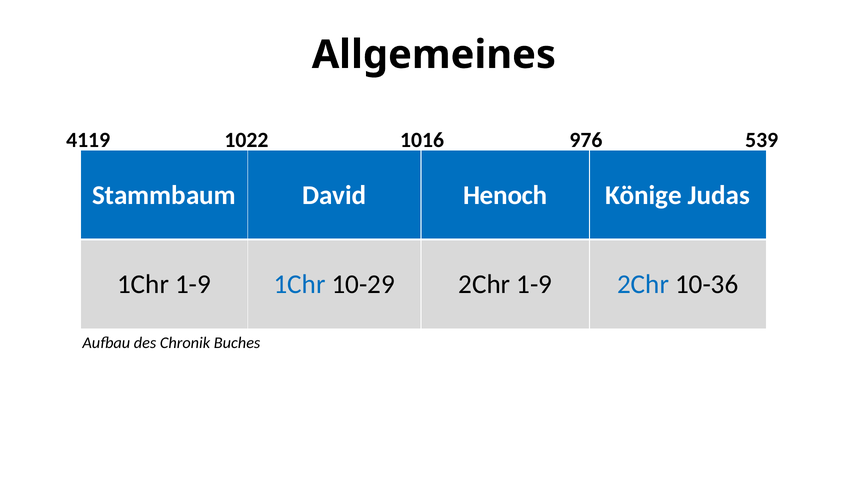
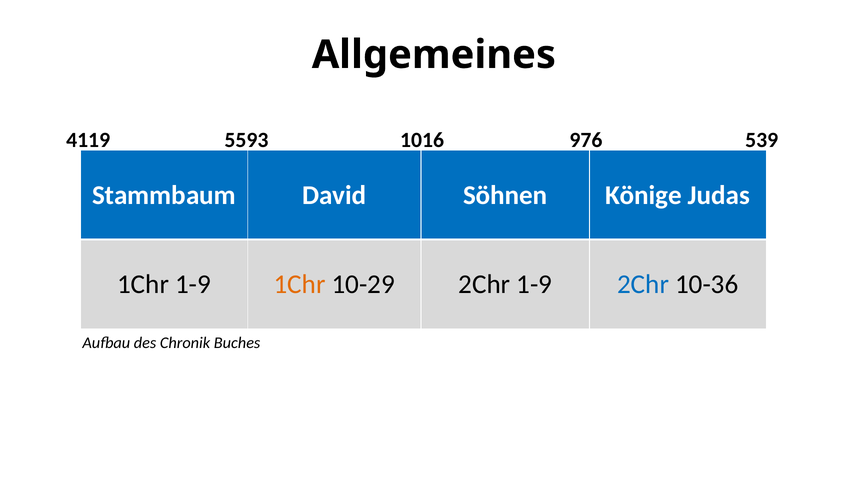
1022: 1022 -> 5593 (246, 140)
Henoch: Henoch -> Söhnen (505, 195)
1Chr colour: blue -> orange (300, 285)
